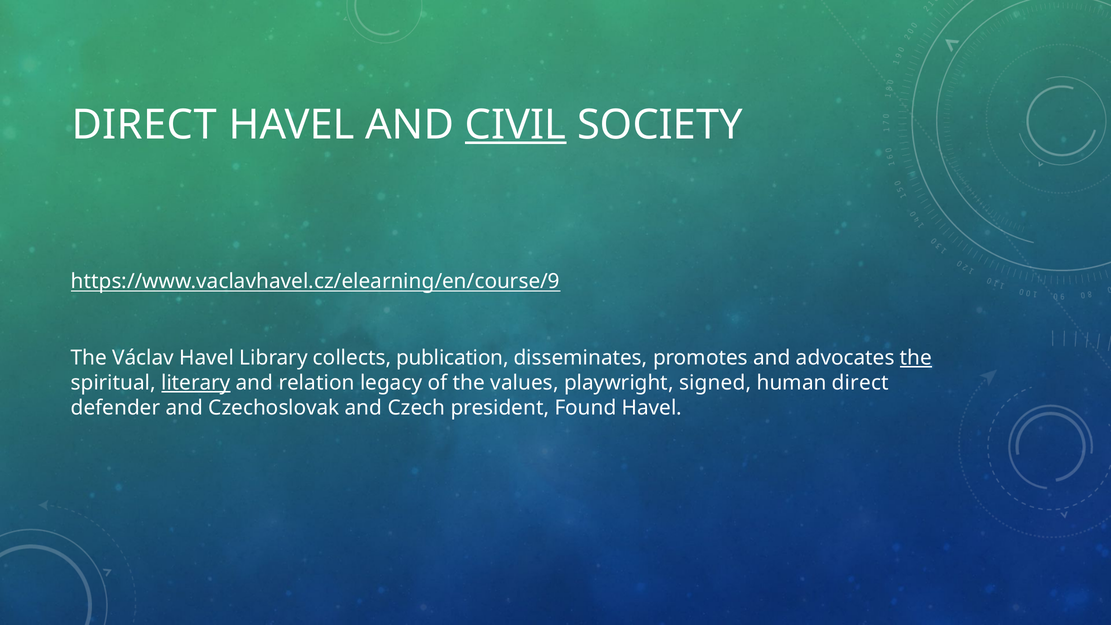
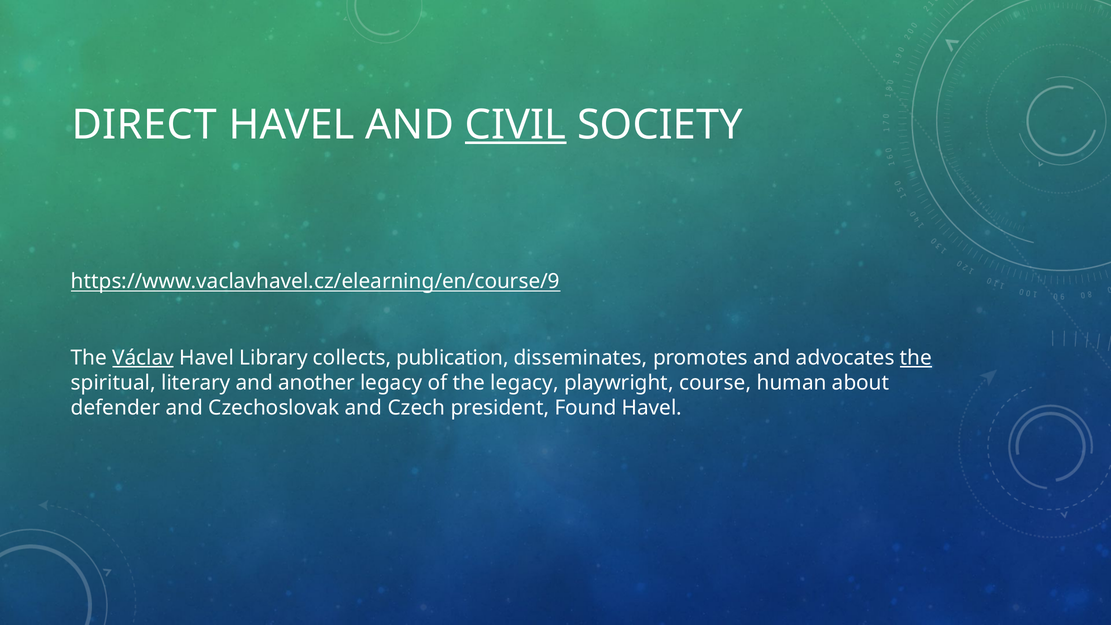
Václav underline: none -> present (143, 358)
literary underline: present -> none (196, 383)
relation: relation -> another (317, 383)
the values: values -> legacy (524, 383)
signed: signed -> course (715, 383)
human direct: direct -> about (861, 383)
